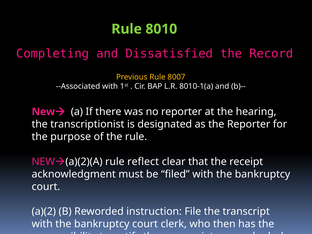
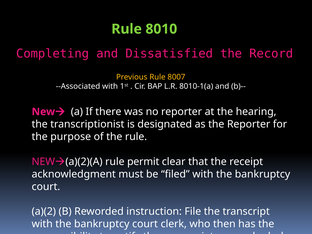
reflect: reflect -> permit (143, 162)
